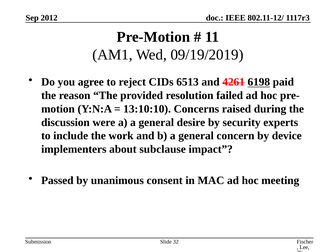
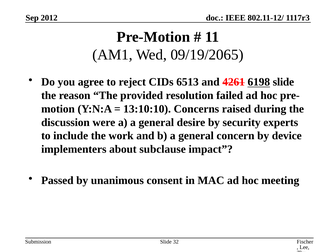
09/19/2019: 09/19/2019 -> 09/19/2065 (207, 55)
6198 paid: paid -> slide (283, 82)
